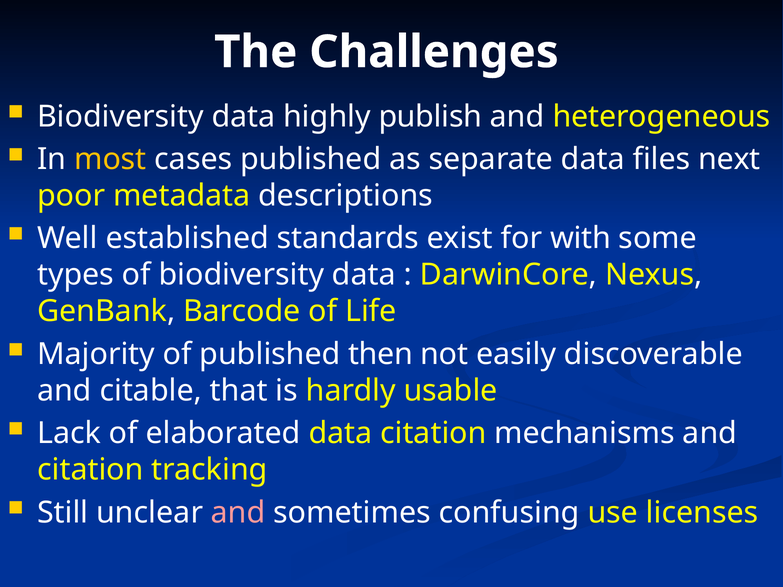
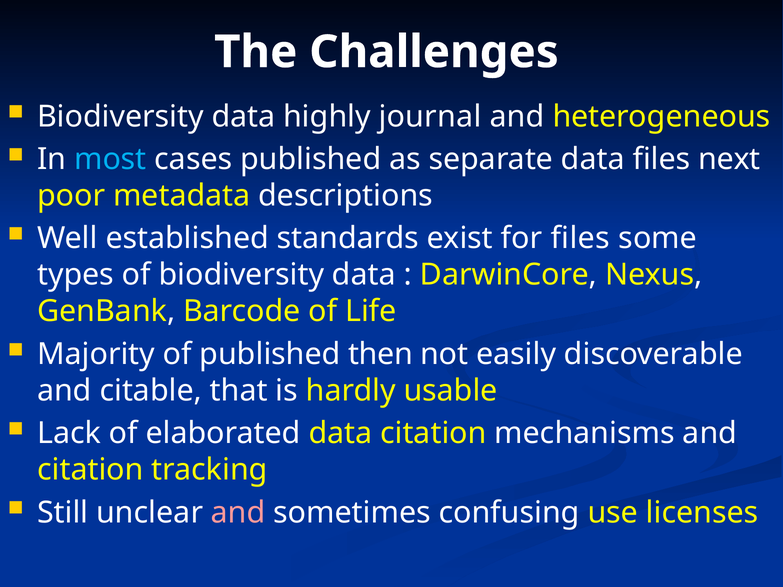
publish: publish -> journal (430, 117)
most colour: yellow -> light blue (110, 159)
for with: with -> files (580, 238)
